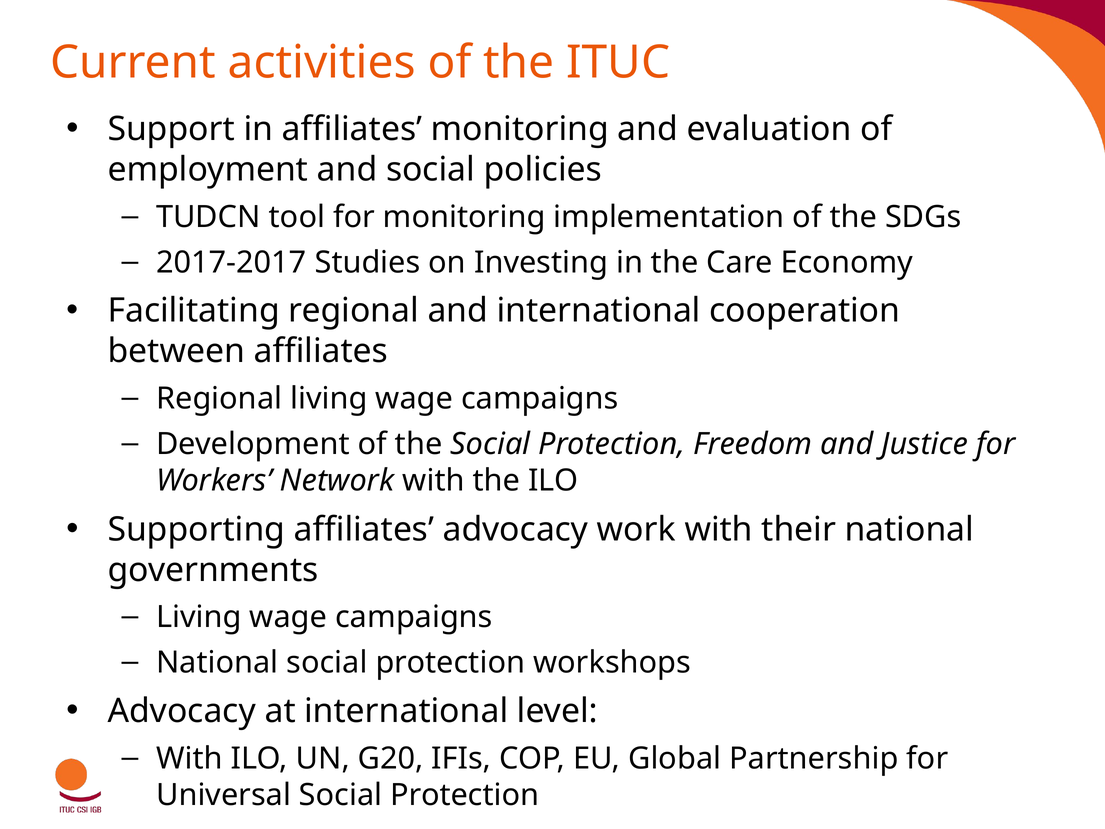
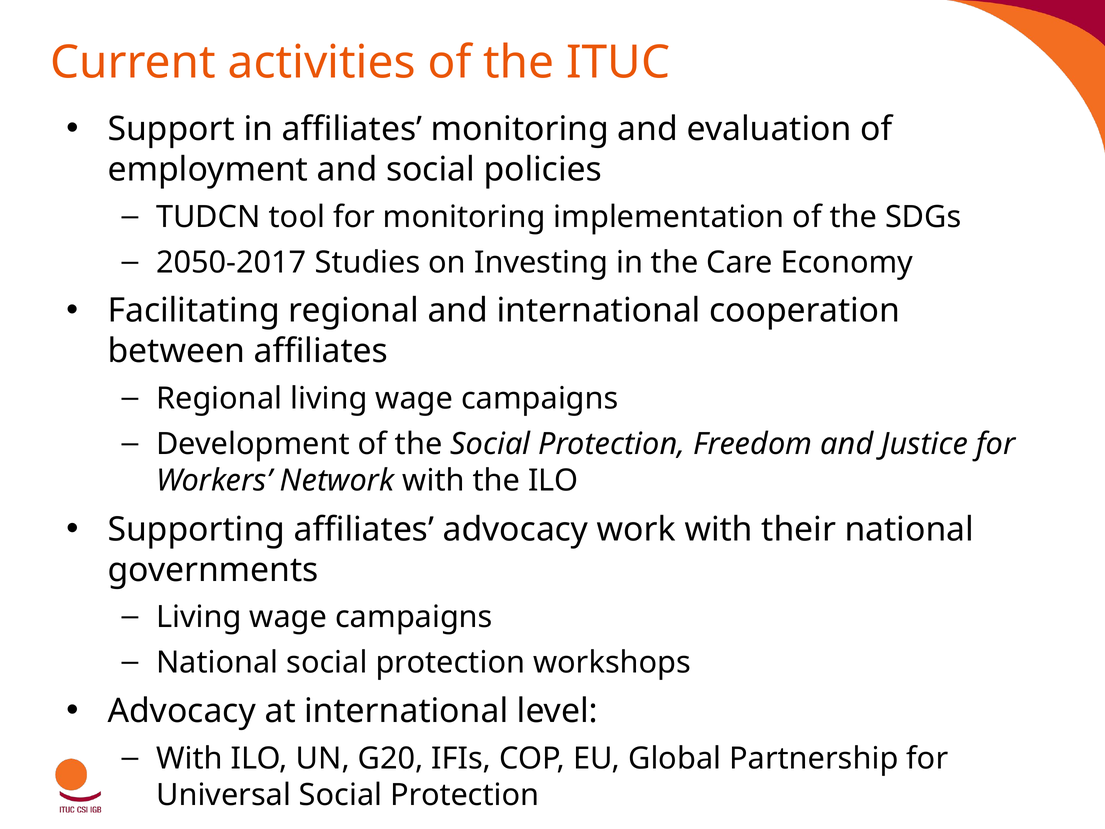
2017-2017: 2017-2017 -> 2050-2017 (231, 262)
